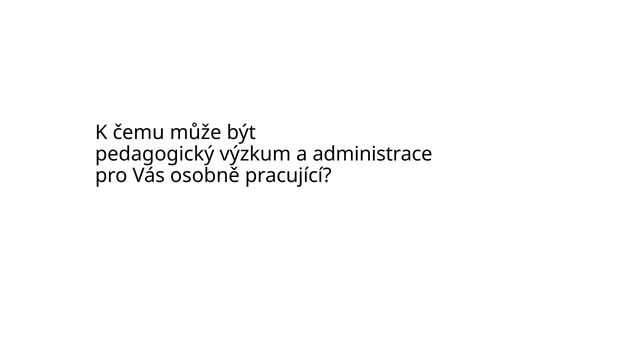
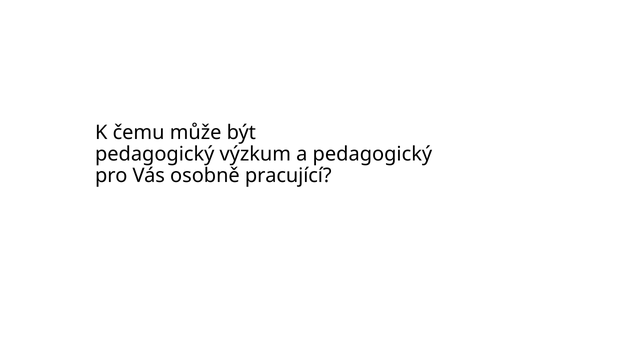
a administrace: administrace -> pedagogický (372, 154)
